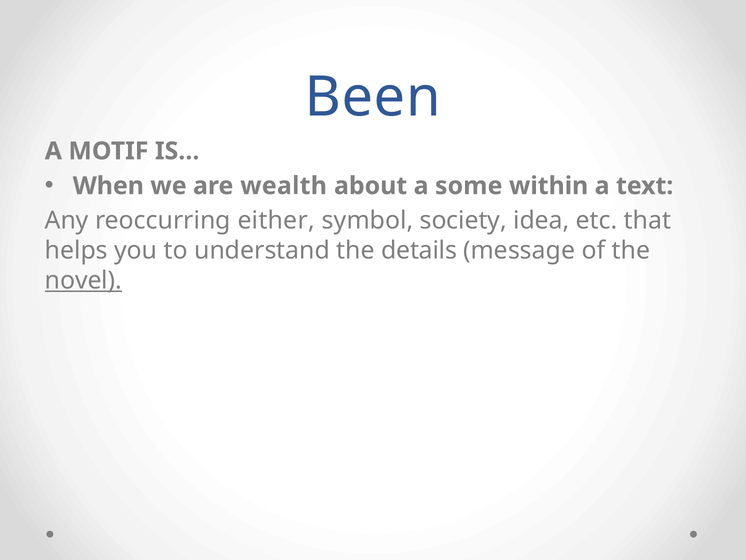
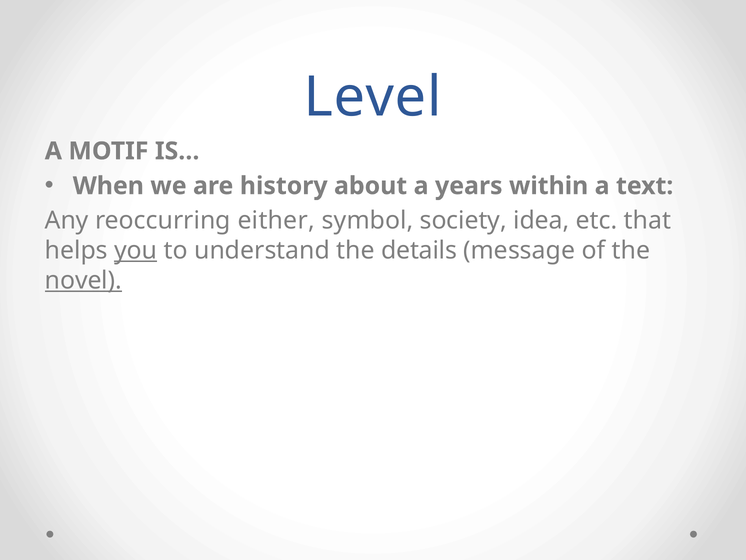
Been: Been -> Level (373, 97)
wealth: wealth -> history (284, 186)
some: some -> years (469, 186)
you underline: none -> present (136, 250)
